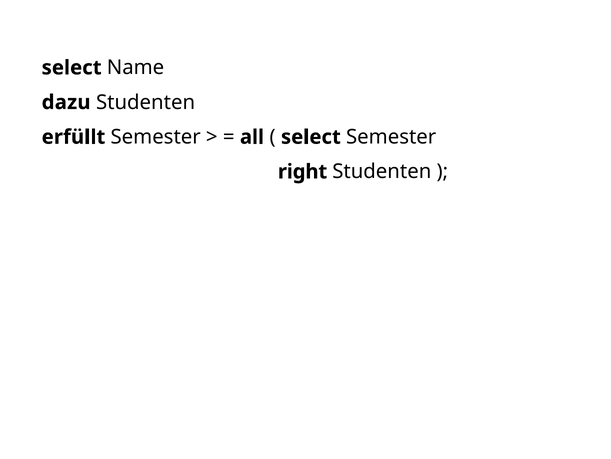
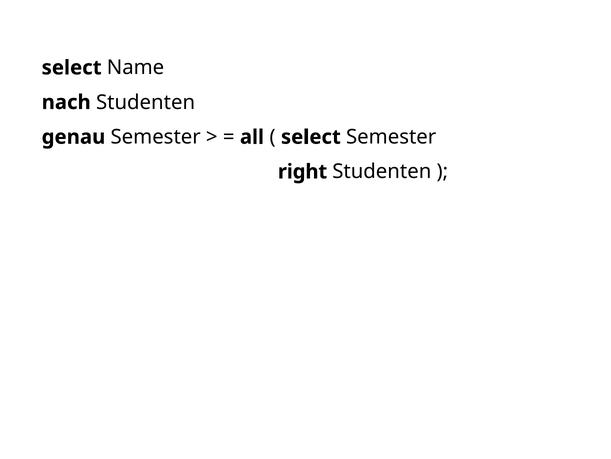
dazu: dazu -> nach (66, 102)
erfüllt: erfüllt -> genau (73, 137)
